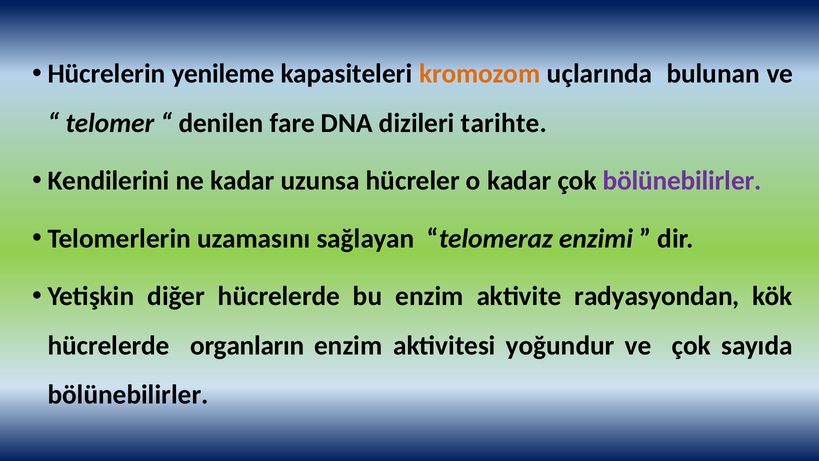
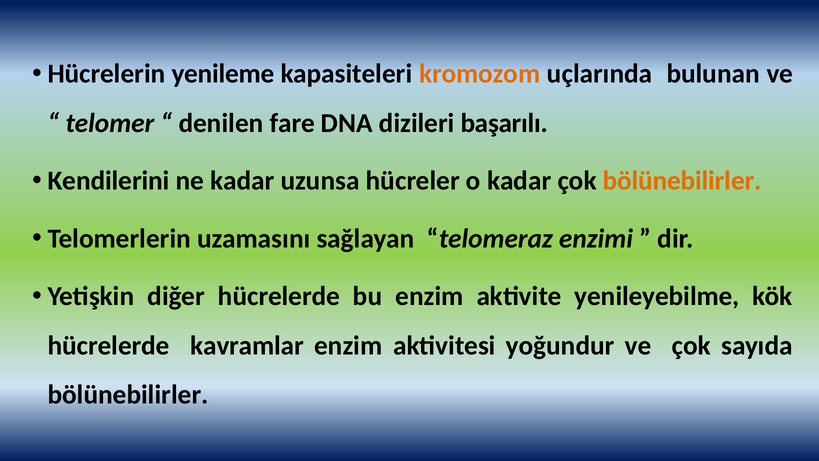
tarihte: tarihte -> başarılı (504, 123)
bölünebilirler colour: purple -> orange (682, 181)
radyasyondan: radyasyondan -> yenileyebilme (657, 296)
organların: organların -> kavramlar (247, 345)
